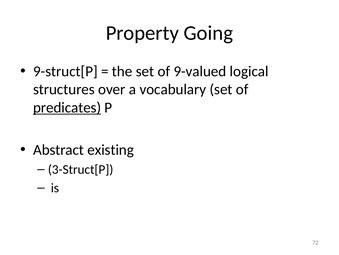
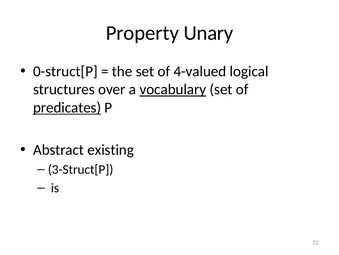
Going: Going -> Unary (208, 33)
9-struct[P: 9-struct[P -> 0-struct[P (65, 71)
9-valued: 9-valued -> 4-valued (200, 71)
vocabulary underline: none -> present (173, 89)
